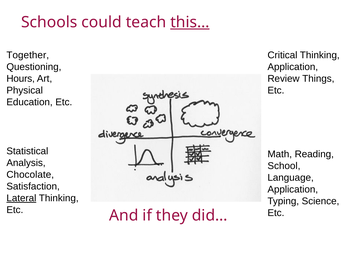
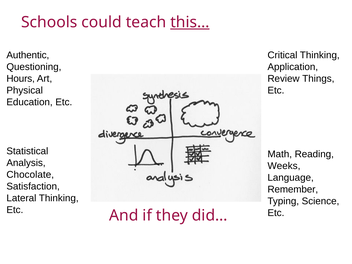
Together: Together -> Authentic (28, 55)
School: School -> Weeks (284, 166)
Application: Application -> Remember (293, 189)
Lateral underline: present -> none (21, 198)
